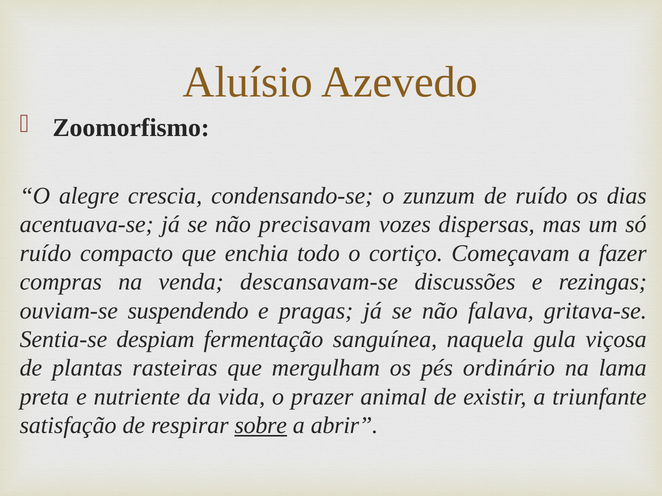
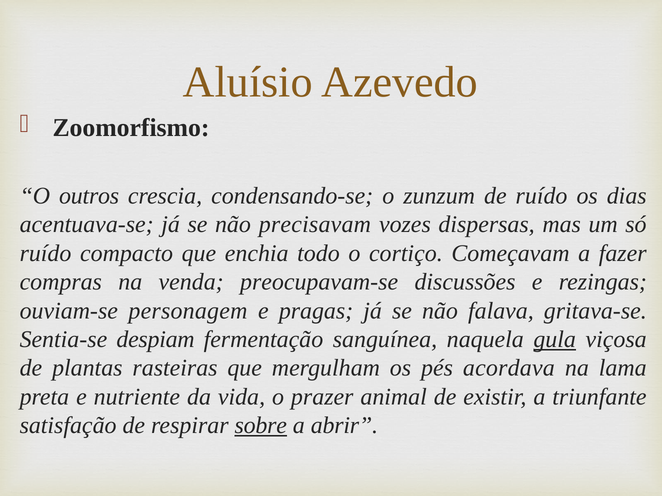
alegre: alegre -> outros (89, 196)
descansavam-se: descansavam-se -> preocupavam-se (319, 282)
suspendendo: suspendendo -> personagem (188, 311)
gula underline: none -> present (555, 340)
ordinário: ordinário -> acordava (509, 368)
